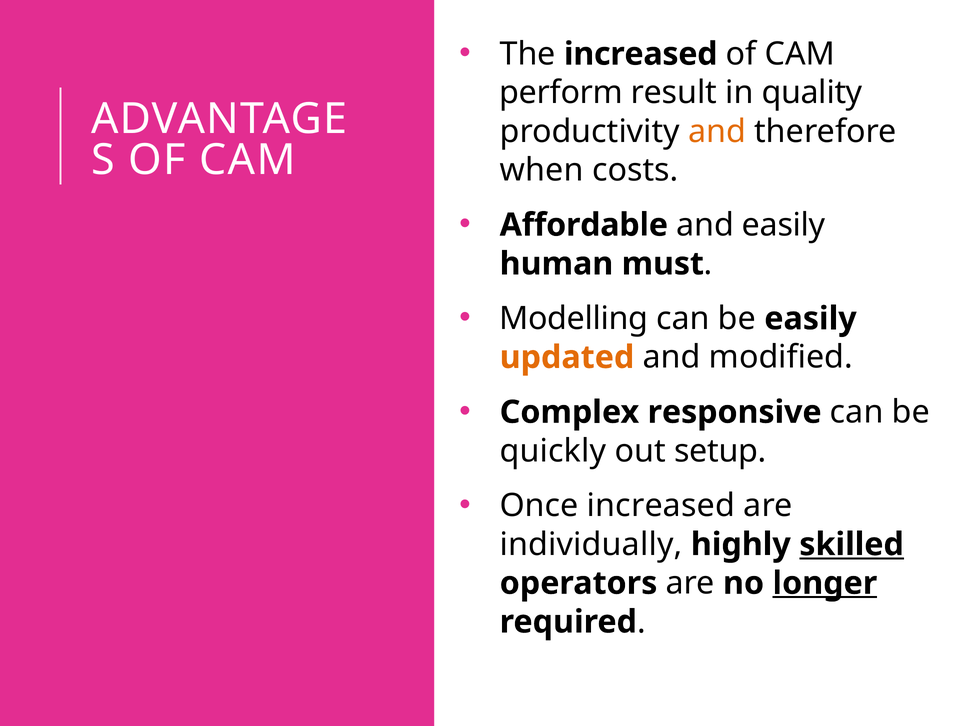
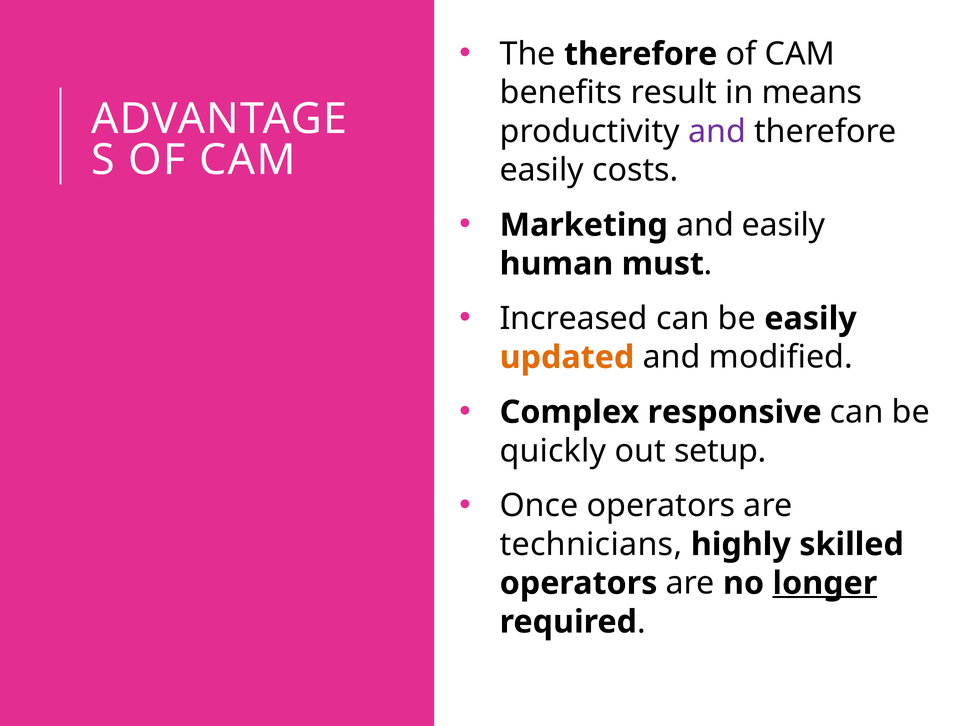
The increased: increased -> therefore (641, 54)
perform: perform -> benefits (561, 93)
quality: quality -> means (812, 93)
and colour: orange -> purple (717, 131)
when: when -> easily (542, 170)
Affordable: Affordable -> Marketing (584, 225)
Modelling: Modelling -> Increased (574, 319)
Once increased: increased -> operators (661, 506)
individually: individually -> technicians (591, 544)
skilled underline: present -> none (852, 544)
